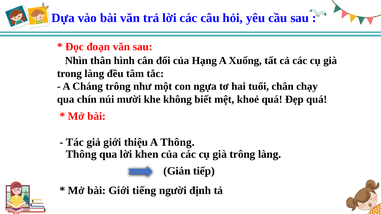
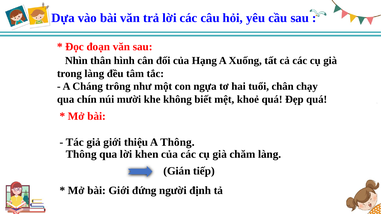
già trông: trông -> chăm (242, 154)
tiếng: tiếng -> đứng (144, 191)
